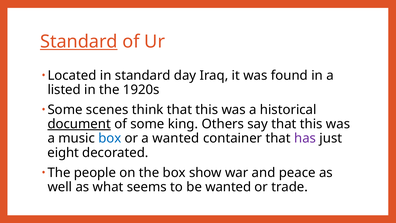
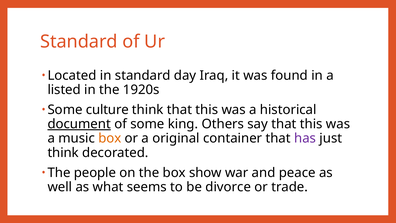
Standard underline: present -> none (79, 42)
scenes: scenes -> culture (107, 110)
box colour: blue -> orange (110, 138)
a wanted: wanted -> original (176, 138)
eight: eight -> think (63, 152)
be wanted: wanted -> divorce (228, 187)
